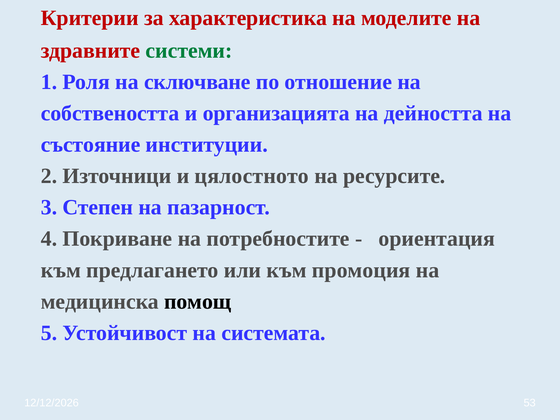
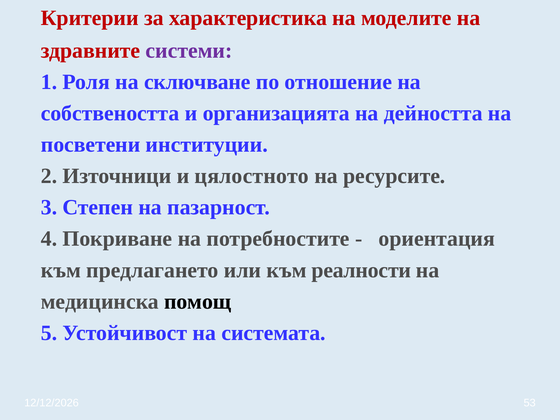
системи colour: green -> purple (189, 51)
състояние: състояние -> посветени (91, 145)
промоция: промоция -> реалности (361, 270)
